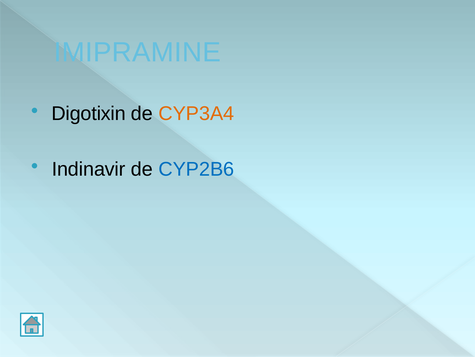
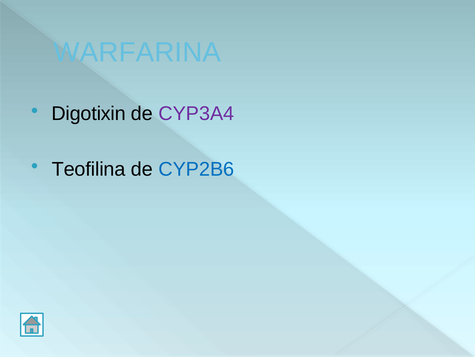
IMIPRAMINE: IMIPRAMINE -> WARFARINA (137, 52)
CYP3A4 colour: orange -> purple (196, 113)
Indinavir: Indinavir -> Teofilina (89, 169)
